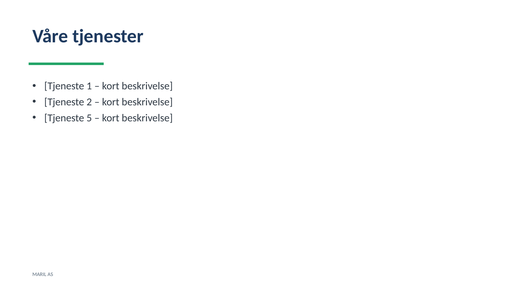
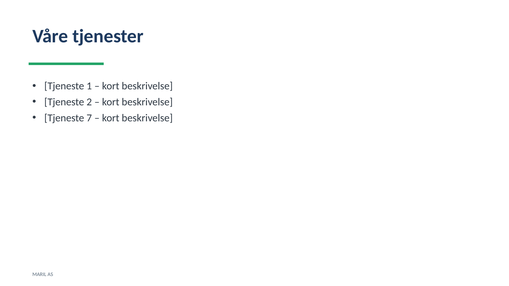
5: 5 -> 7 (89, 118)
